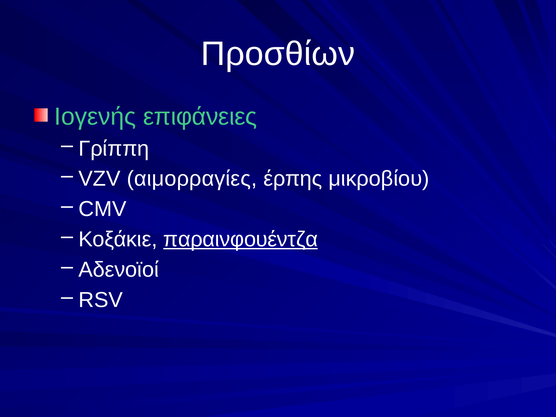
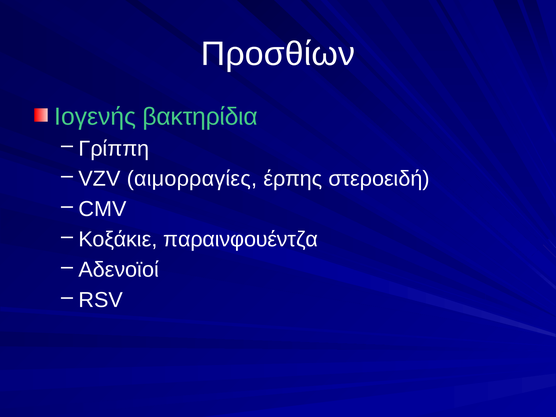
επιφάνειες: επιφάνειες -> βακτηρίδια (200, 117)
μικροβίου: μικροβίου -> στεροειδή (379, 179)
παραινφουέντζα underline: present -> none (241, 239)
